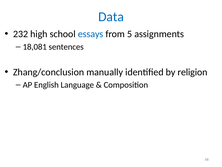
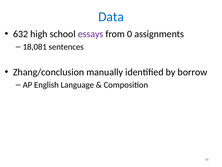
232: 232 -> 632 (21, 34)
essays colour: blue -> purple (91, 34)
5: 5 -> 0 (130, 34)
religion: religion -> borrow (193, 72)
